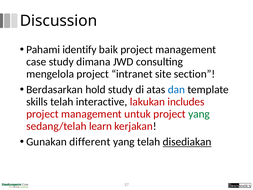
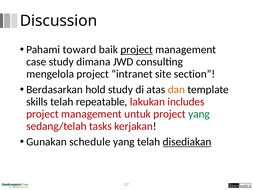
identify: identify -> toward (79, 50)
project underline: none -> present (137, 50)
dan colour: blue -> orange (176, 90)
interactive: interactive -> repeatable (102, 102)
learn: learn -> tasks (100, 126)
different: different -> schedule (90, 142)
